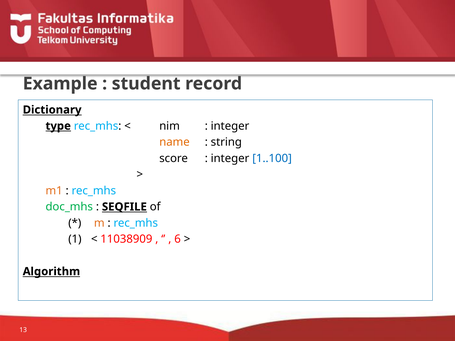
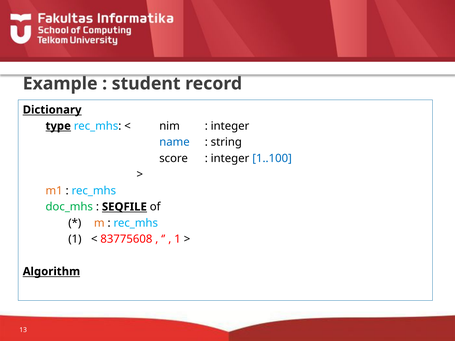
name colour: orange -> blue (174, 142)
11038909: 11038909 -> 83775608 (126, 239)
6: 6 -> 1 (178, 239)
